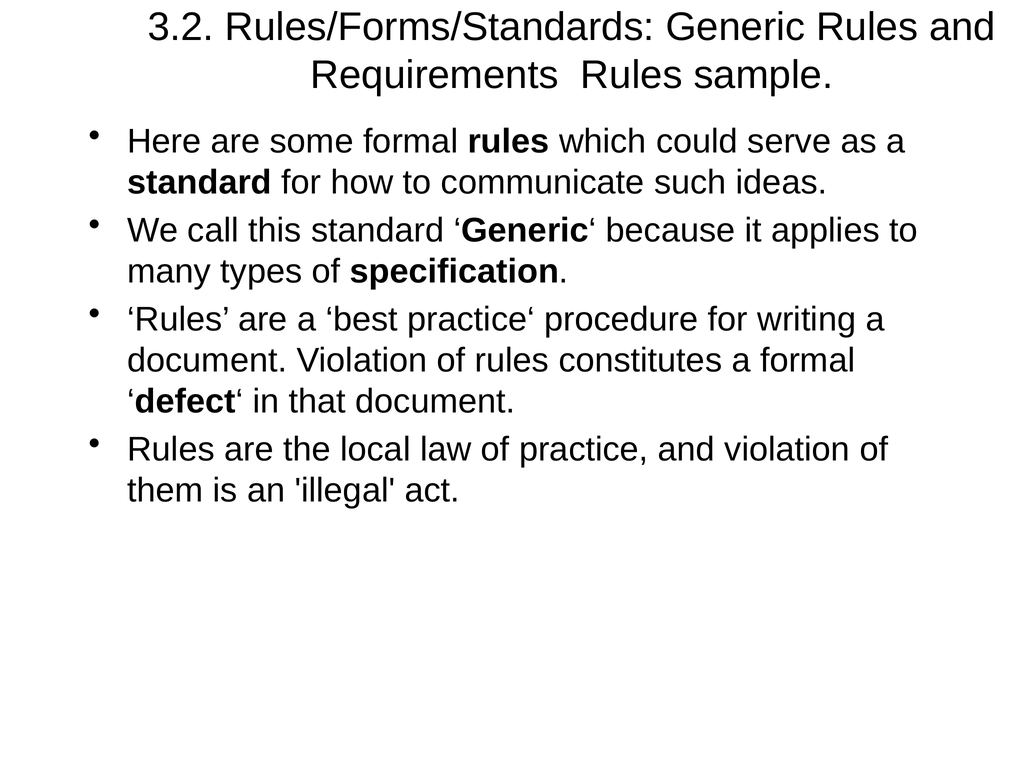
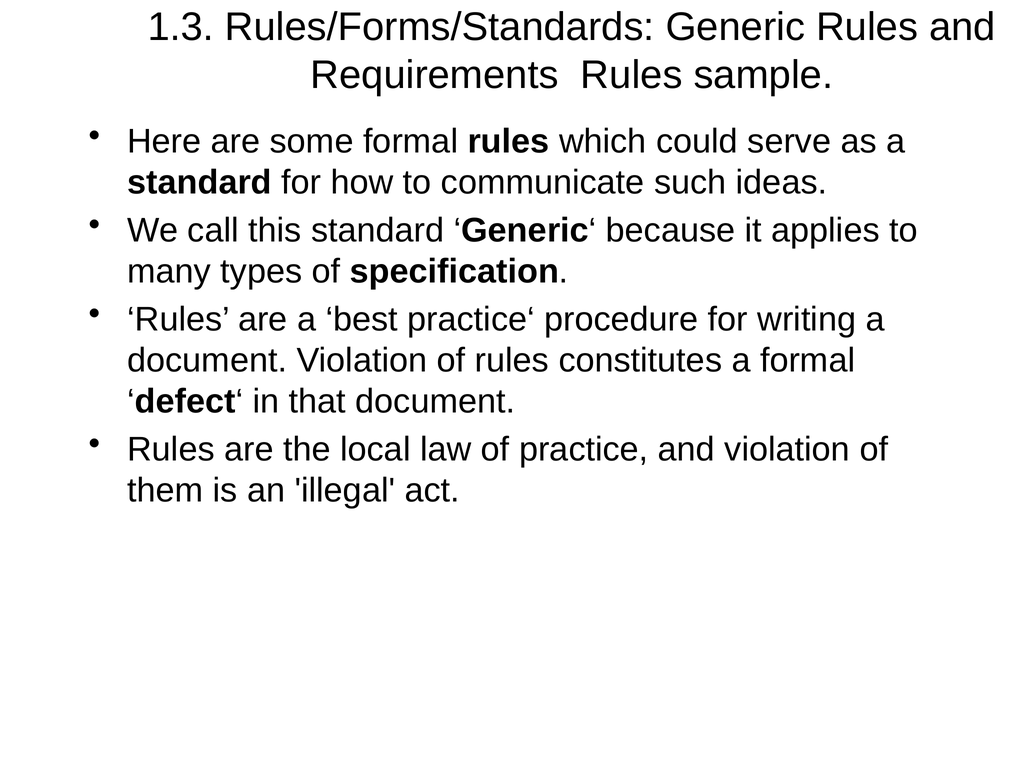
3.2: 3.2 -> 1.3 (181, 27)
